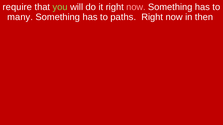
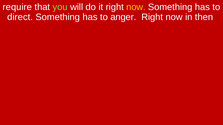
now colour: pink -> yellow (136, 7)
many: many -> direct (20, 17)
paths: paths -> anger (123, 17)
